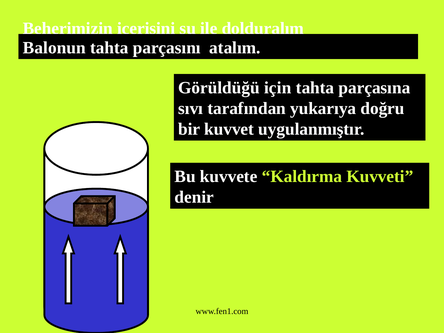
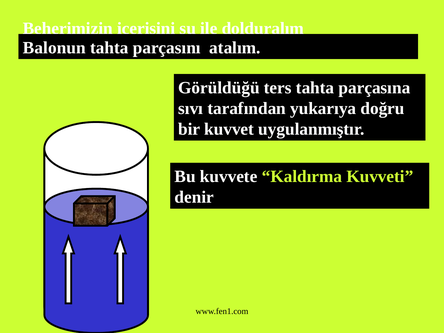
için: için -> ters (278, 88)
